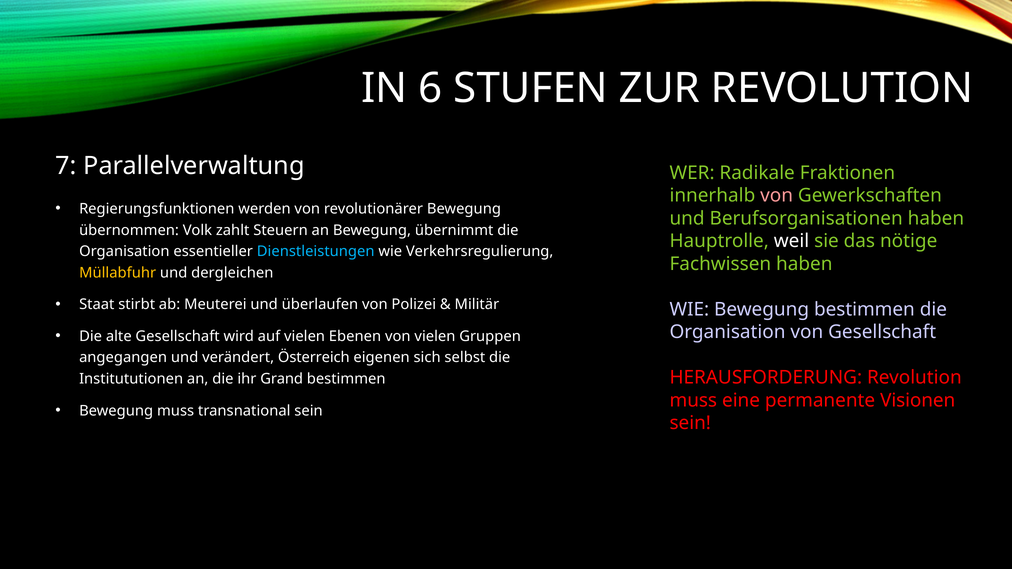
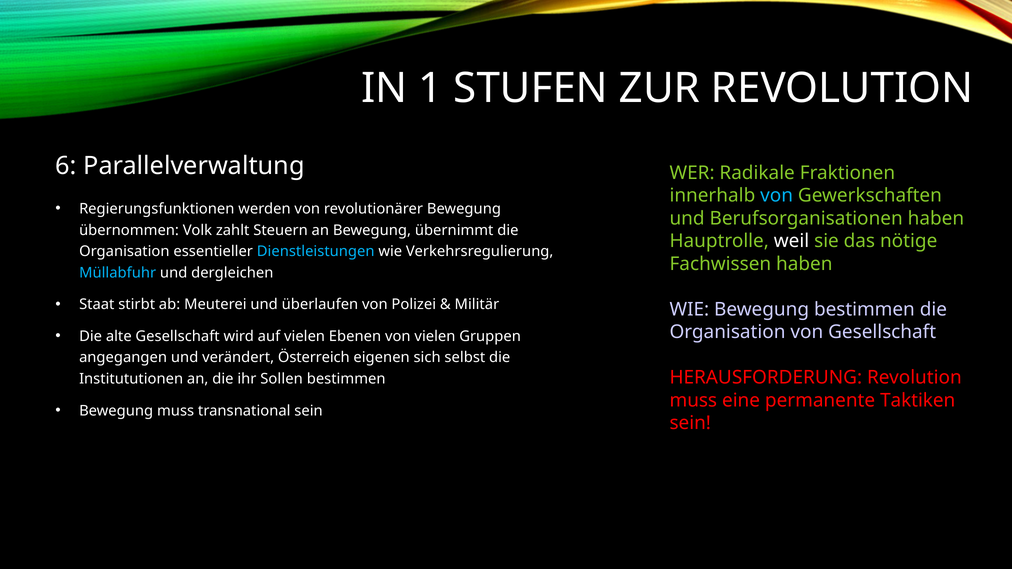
6: 6 -> 1 (430, 88)
7: 7 -> 6 (66, 166)
von colour: pink -> light blue (777, 196)
Müllabfuhr colour: yellow -> light blue (118, 273)
Grand: Grand -> Sollen (282, 379)
Visionen: Visionen -> Taktiken (918, 401)
